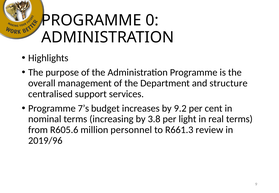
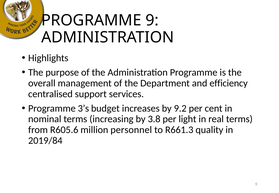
PROGRAMME 0: 0 -> 9 (152, 20)
structure: structure -> efficiency (229, 83)
7’s: 7’s -> 3’s (83, 108)
review: review -> quality (209, 130)
2019/96: 2019/96 -> 2019/84 (45, 141)
